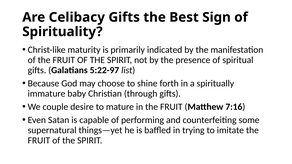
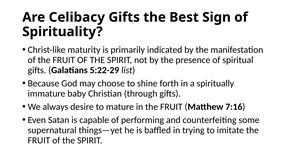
5:22-97: 5:22-97 -> 5:22-29 (104, 70)
couple: couple -> always (55, 107)
